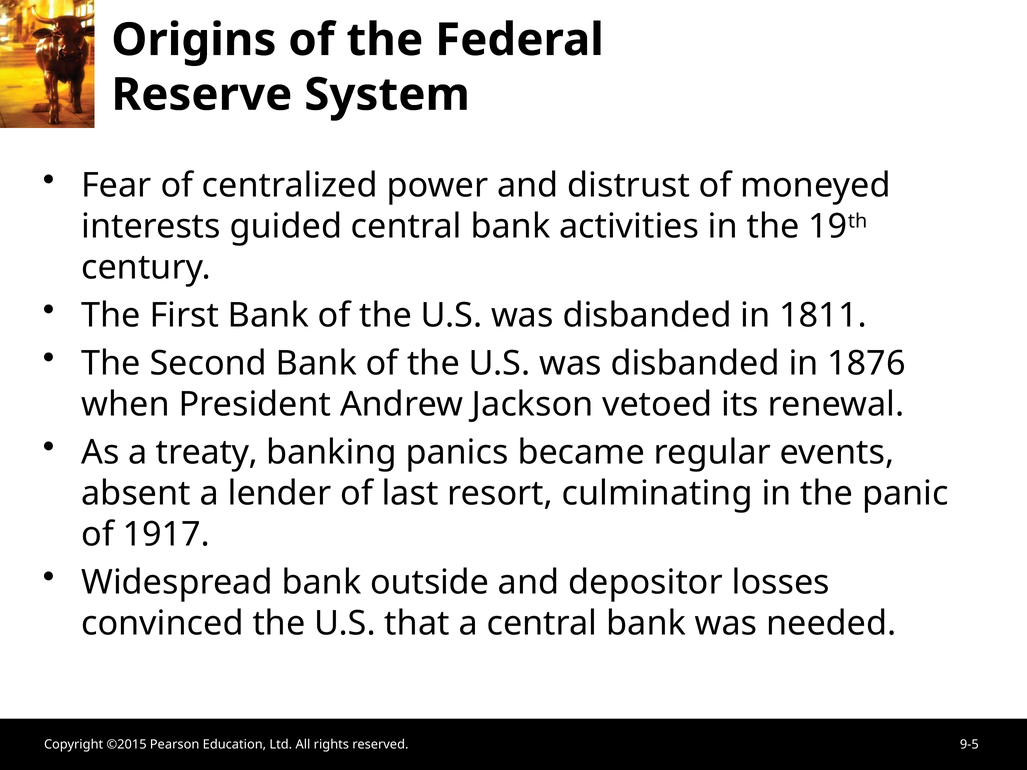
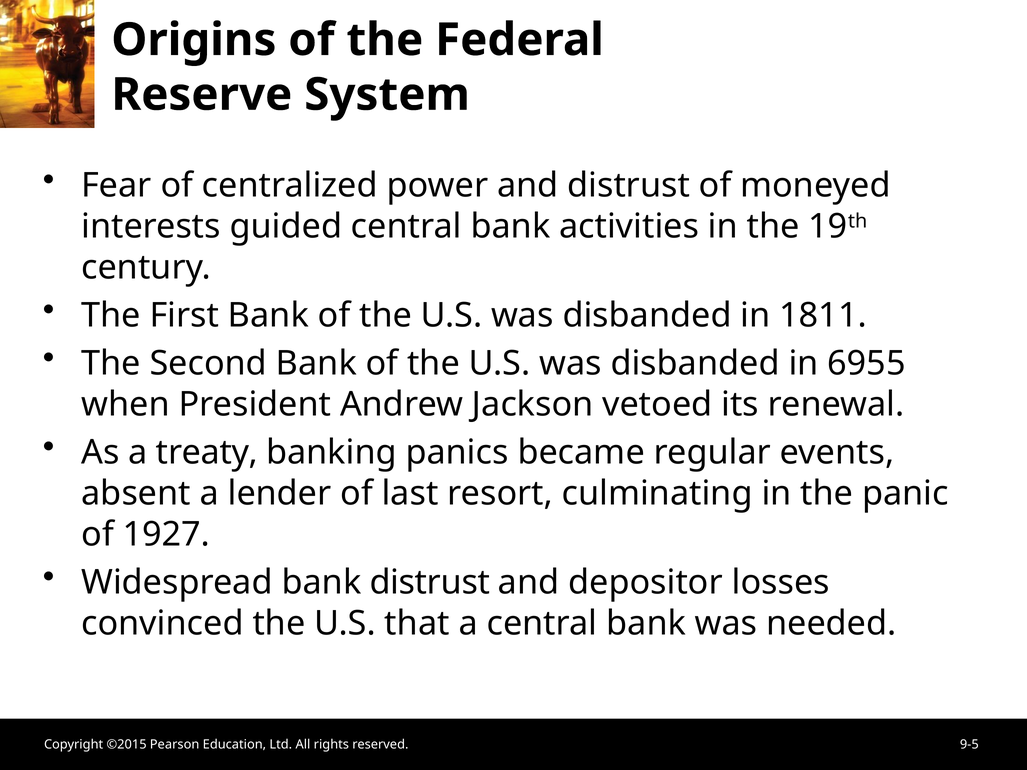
1876: 1876 -> 6955 (867, 364)
1917: 1917 -> 1927 (166, 535)
bank outside: outside -> distrust (430, 583)
